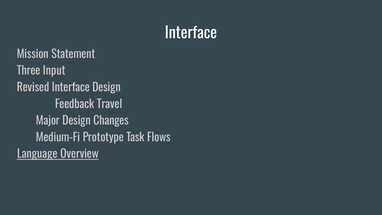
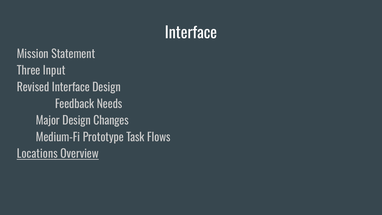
Travel: Travel -> Needs (110, 104)
Language: Language -> Locations (37, 154)
